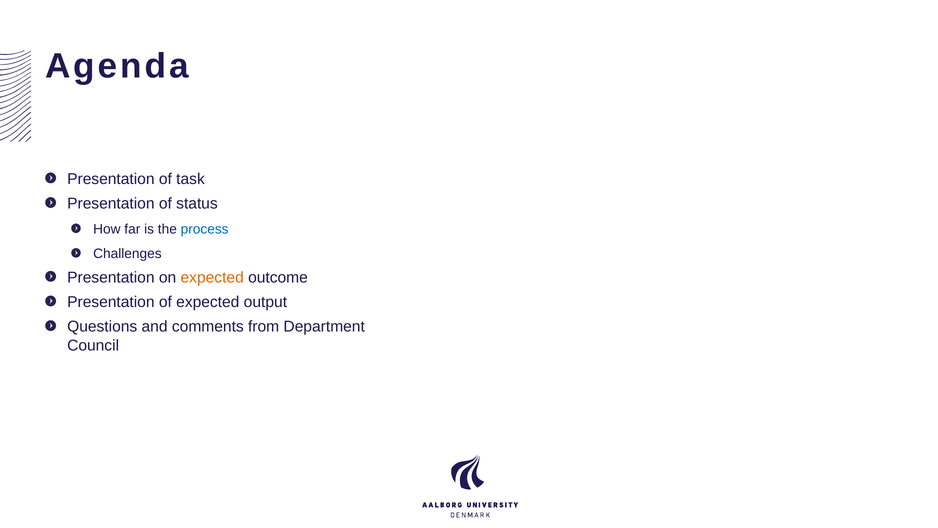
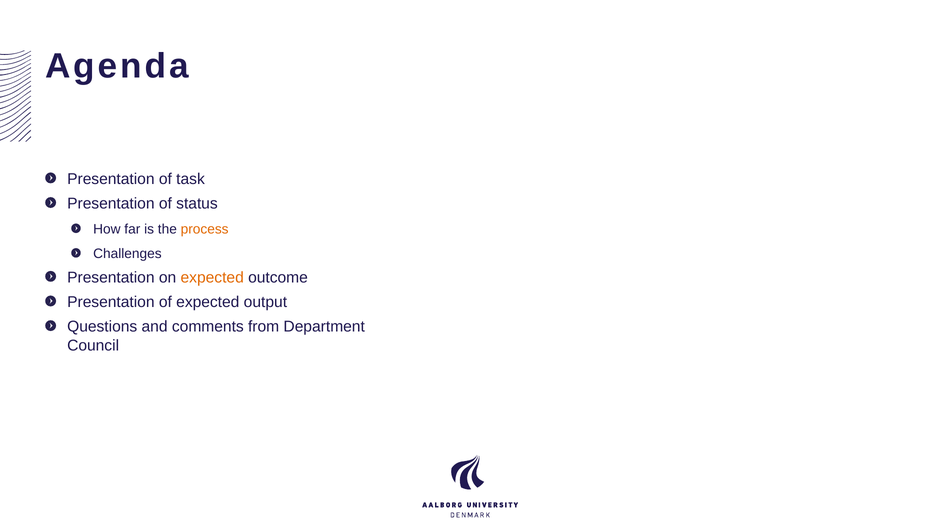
process colour: blue -> orange (205, 229)
